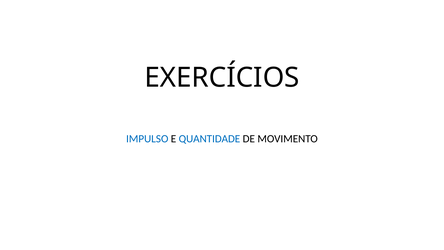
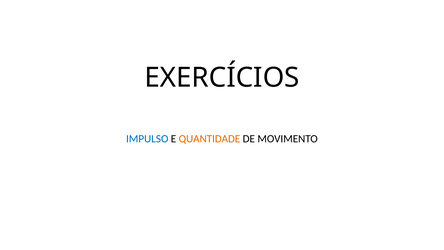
QUANTIDADE colour: blue -> orange (209, 139)
